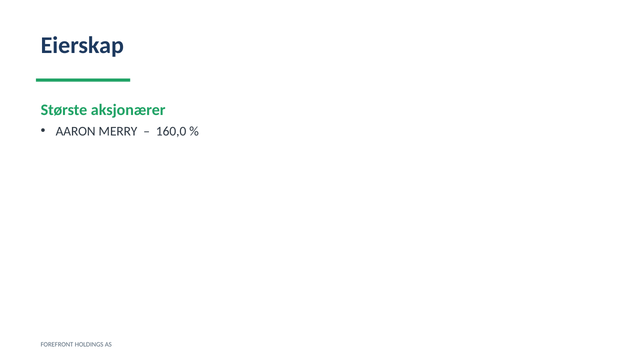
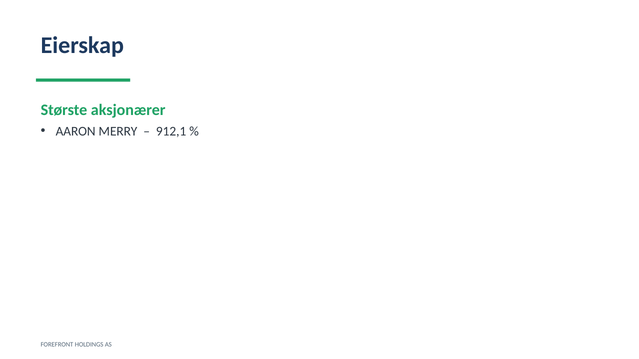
160,0: 160,0 -> 912,1 (171, 131)
